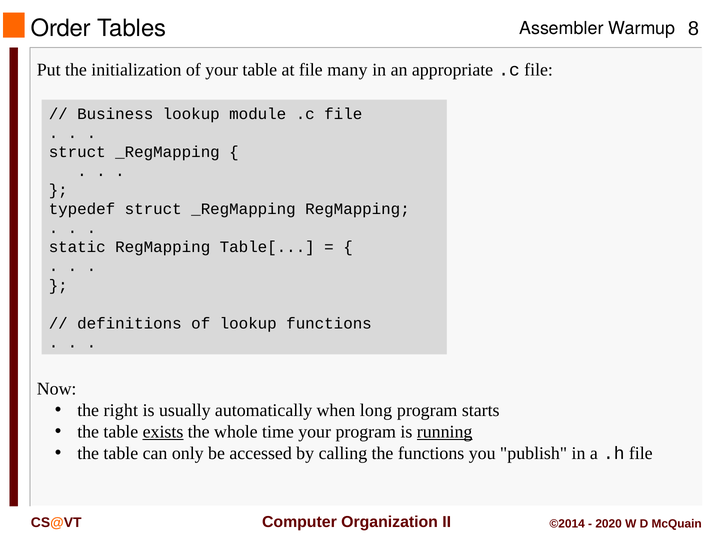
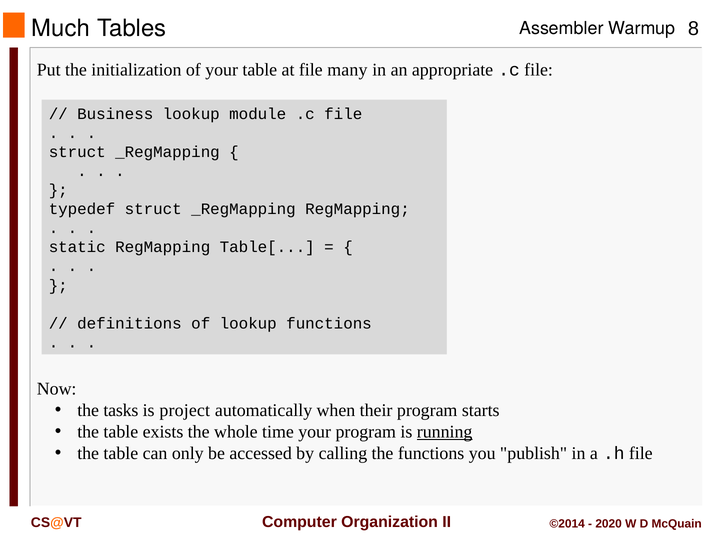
Order: Order -> Much (61, 28)
right: right -> tasks (121, 410)
usually: usually -> project (185, 410)
long: long -> their (376, 410)
exists underline: present -> none (163, 432)
